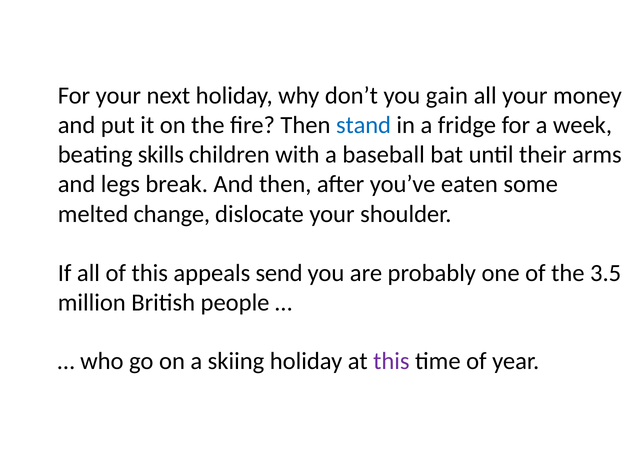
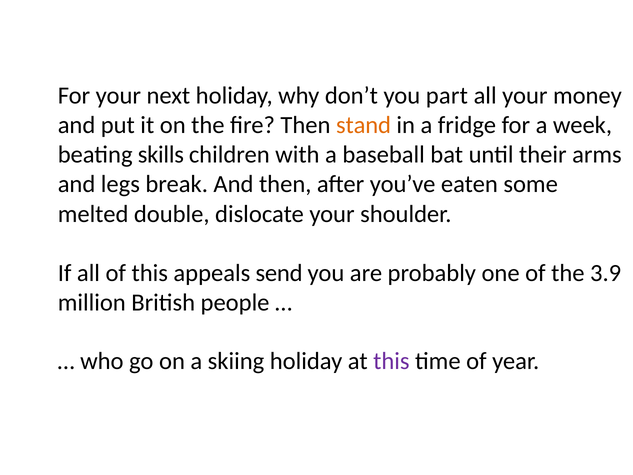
gain: gain -> part (447, 96)
stand colour: blue -> orange (364, 125)
change: change -> double (172, 214)
3.5: 3.5 -> 3.9 (606, 273)
